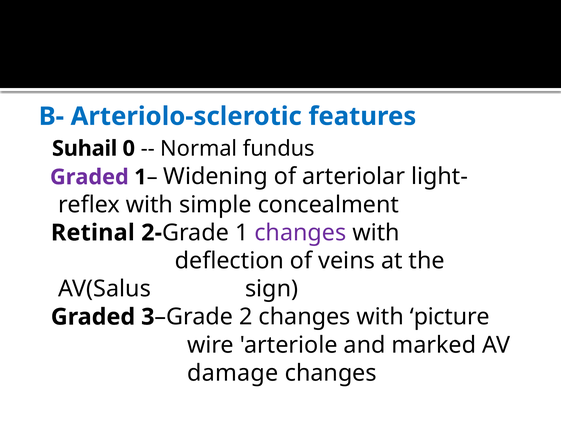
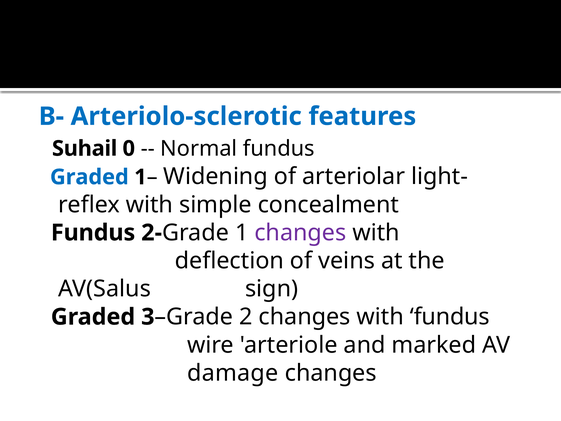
Graded colour: purple -> blue (89, 177)
Retinal: Retinal -> Fundus (93, 233)
with picture: picture -> fundus (450, 317)
